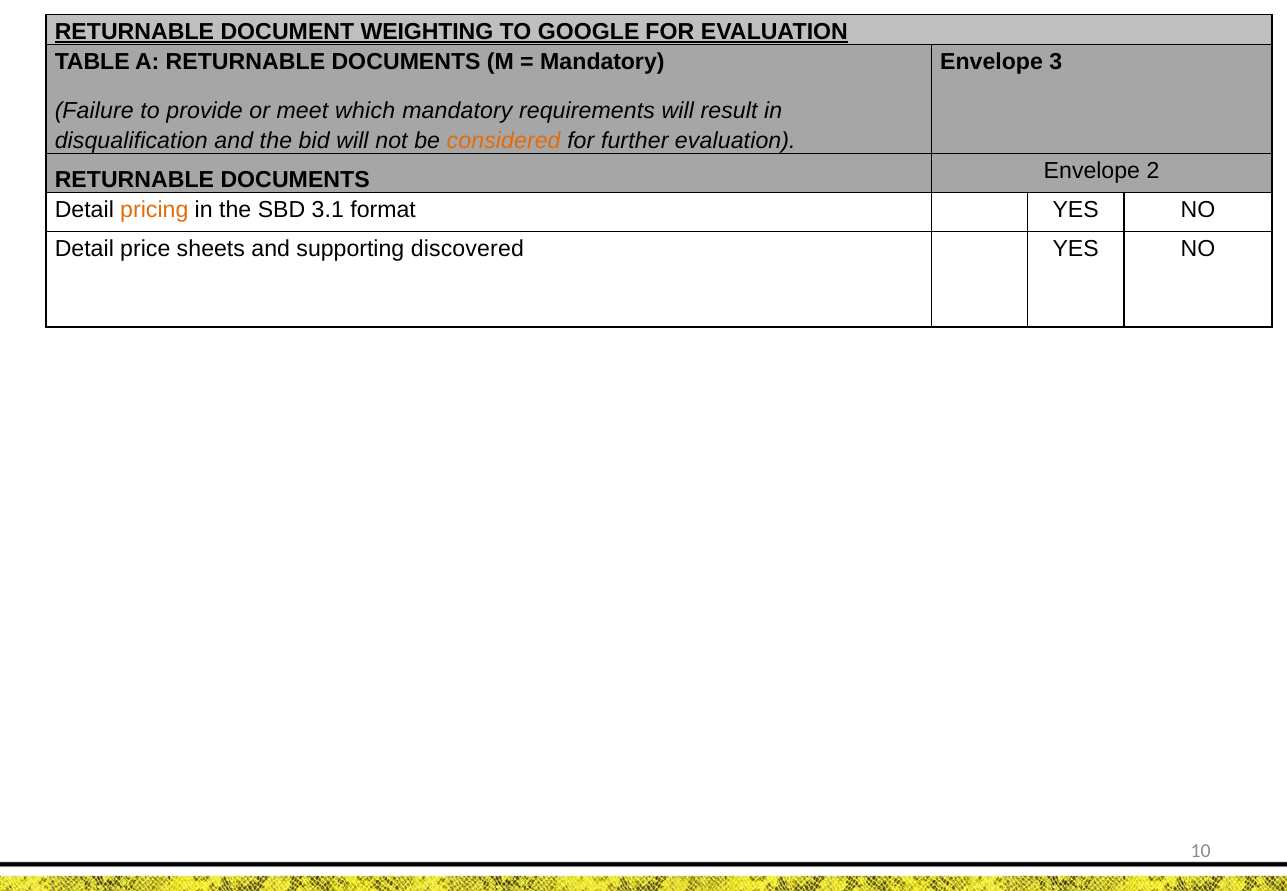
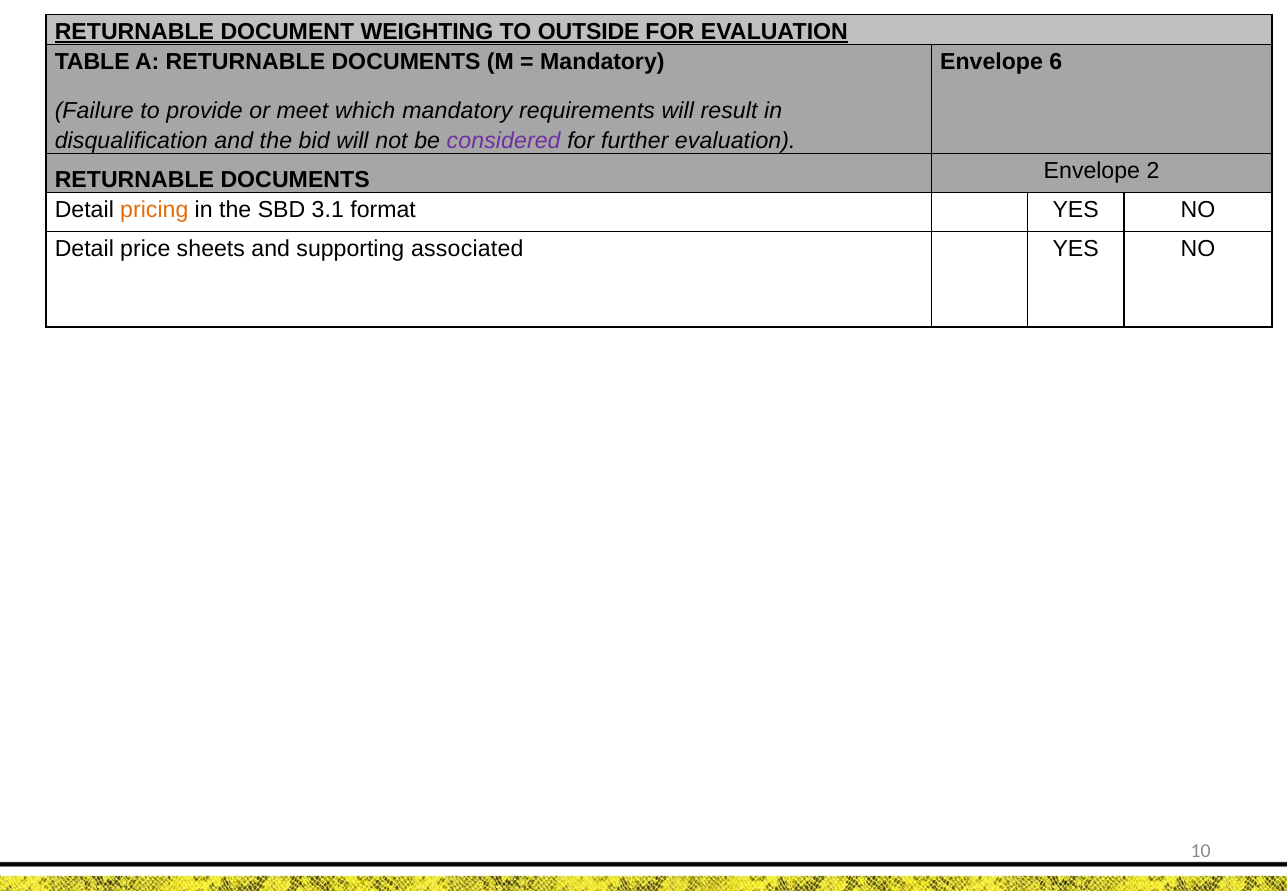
GOOGLE: GOOGLE -> OUTSIDE (589, 32)
3: 3 -> 6 (1056, 62)
considered colour: orange -> purple (504, 141)
discovered: discovered -> associated (467, 249)
